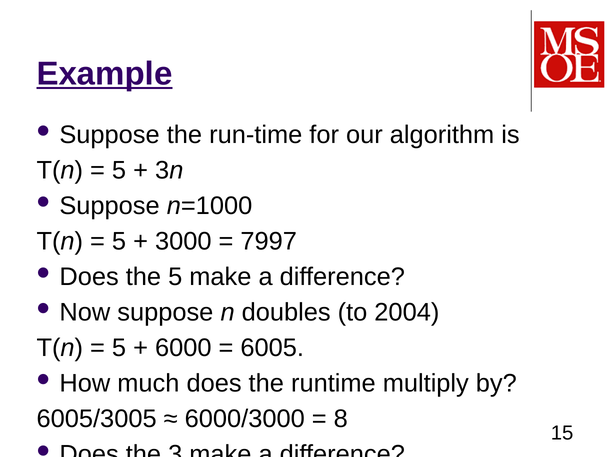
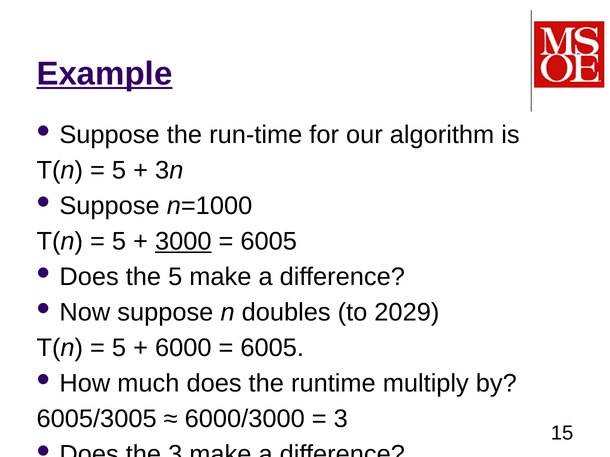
3000 underline: none -> present (183, 242)
7997: 7997 -> 6005 (269, 242)
2004: 2004 -> 2029 (407, 313)
8: 8 -> 3 (341, 420)
